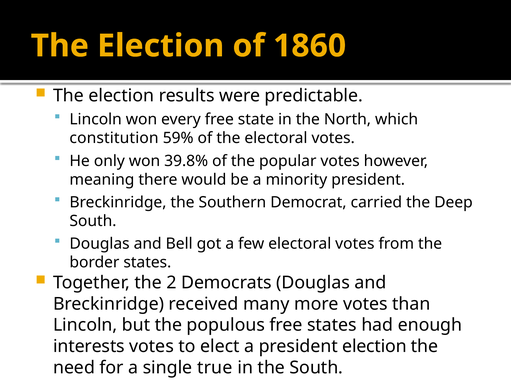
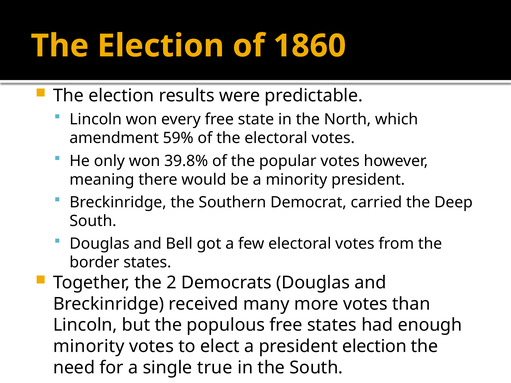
constitution: constitution -> amendment (114, 138)
interests: interests -> minority (89, 347)
